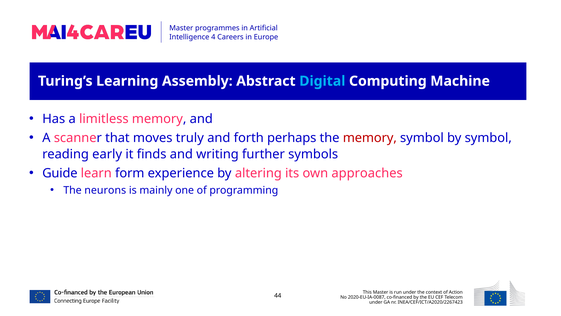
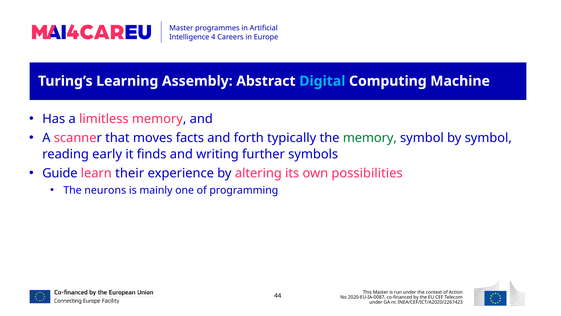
truly: truly -> facts (190, 138)
perhaps: perhaps -> typically (292, 138)
memory colour: red -> green (370, 138)
form: form -> their (130, 173)
approaches: approaches -> possibilities (367, 173)
